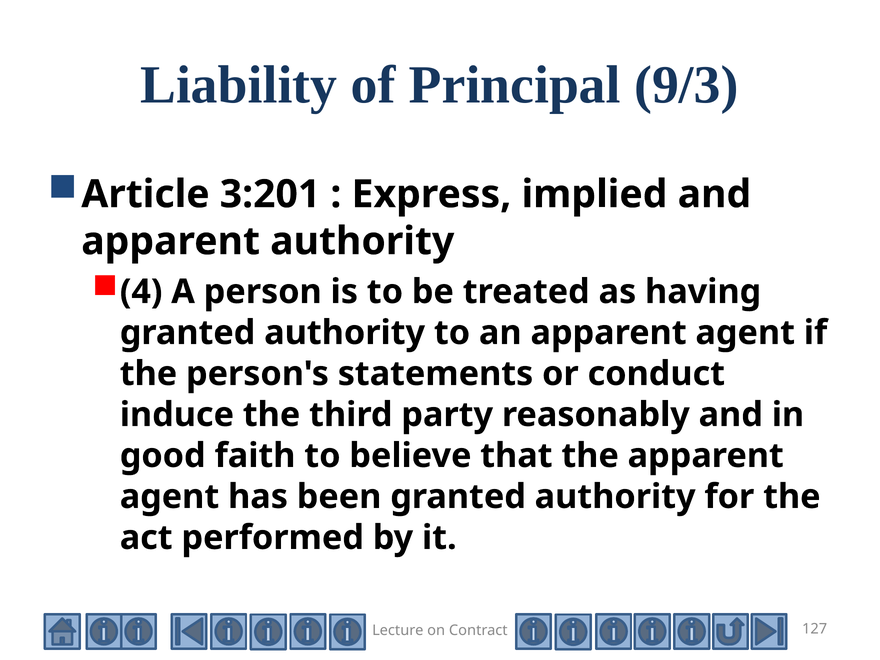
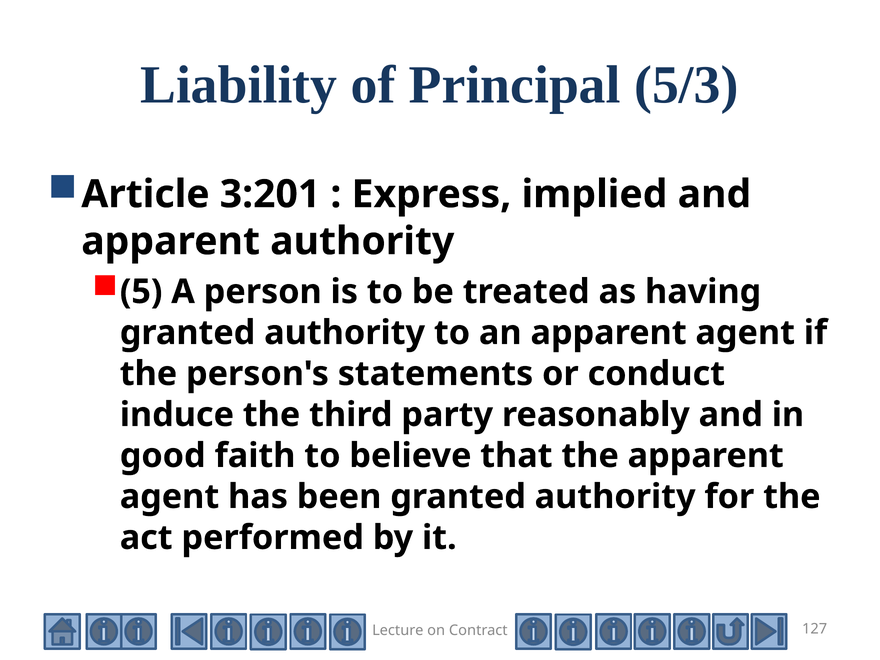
9/3: 9/3 -> 5/3 (686, 85)
4: 4 -> 5 (141, 292)
